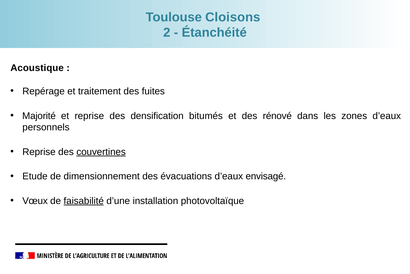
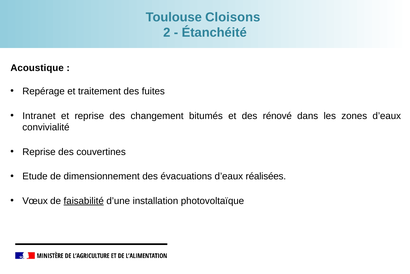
Majorité: Majorité -> Intranet (39, 116)
densification: densification -> changement (157, 116)
personnels: personnels -> convivialité (46, 127)
couvertines underline: present -> none (101, 152)
envisagé: envisagé -> réalisées (266, 176)
